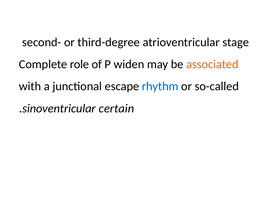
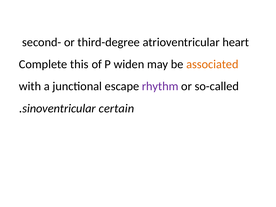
stage: stage -> heart (236, 42)
role: role -> this (79, 64)
rhythm colour: blue -> purple (160, 86)
